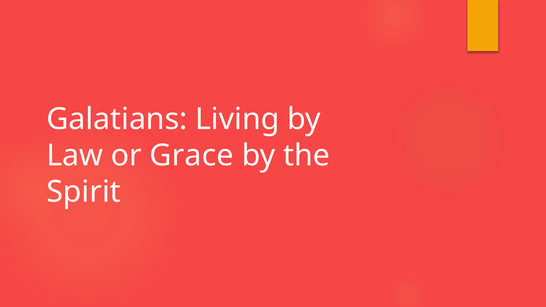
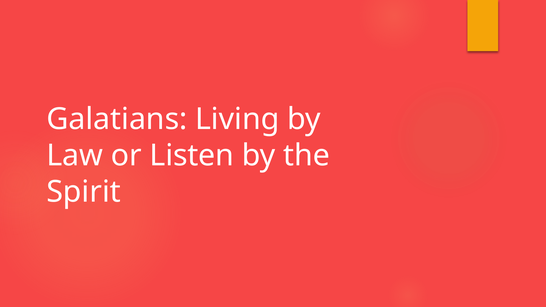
Grace: Grace -> Listen (192, 156)
